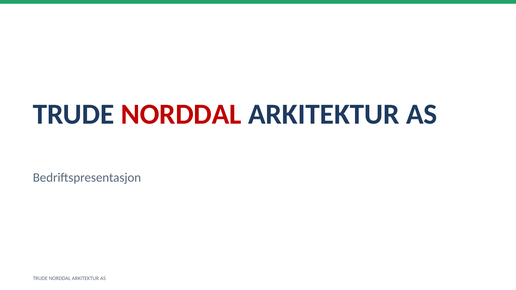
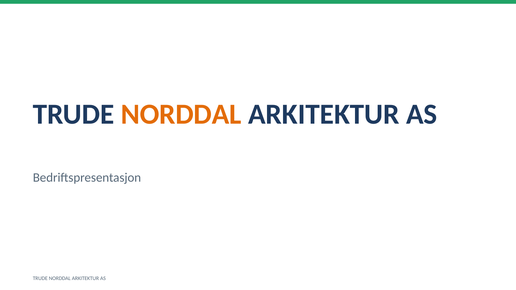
NORDDAL colour: red -> orange (181, 114)
